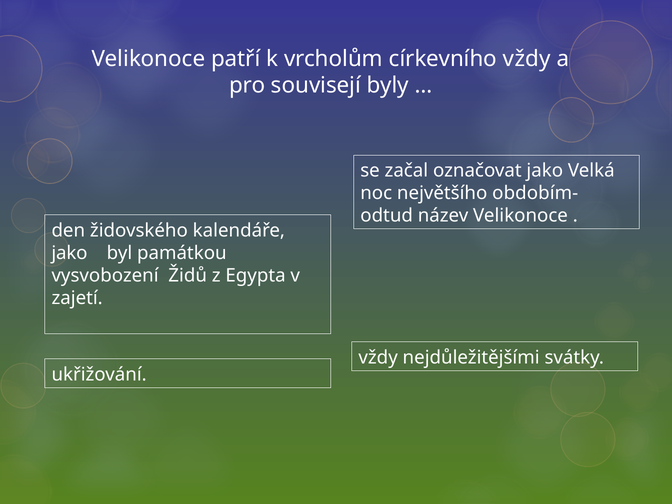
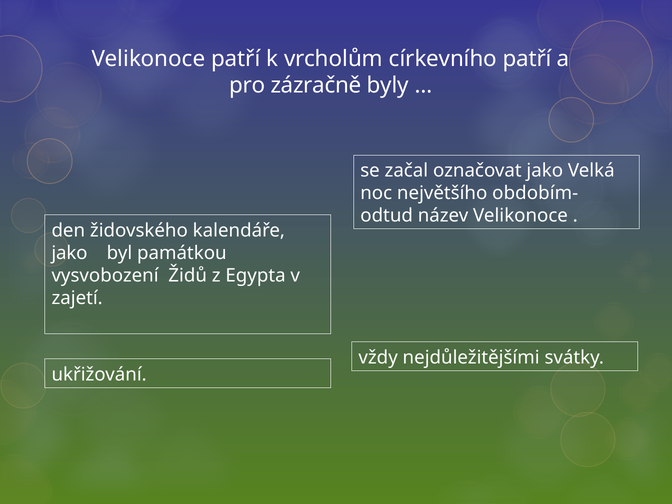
církevního vždy: vždy -> patří (527, 59)
souvisejí: souvisejí -> zázračně (316, 85)
